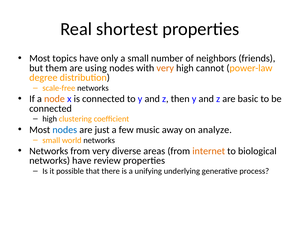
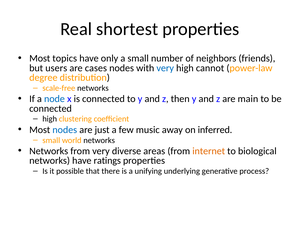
them: them -> users (56, 68)
using: using -> cases (96, 68)
very colour: orange -> blue (165, 68)
node colour: orange -> blue (54, 99)
basic: basic -> main (248, 99)
analyze: analyze -> inferred (215, 130)
review: review -> ratings (107, 161)
